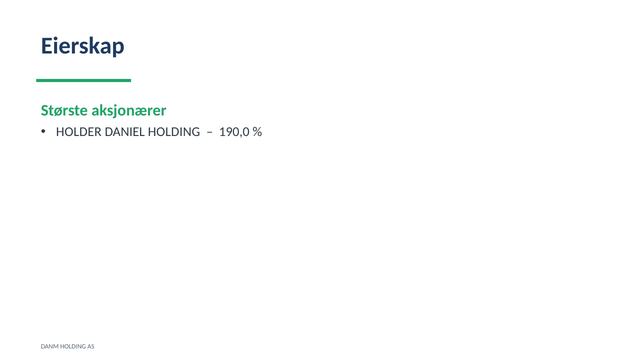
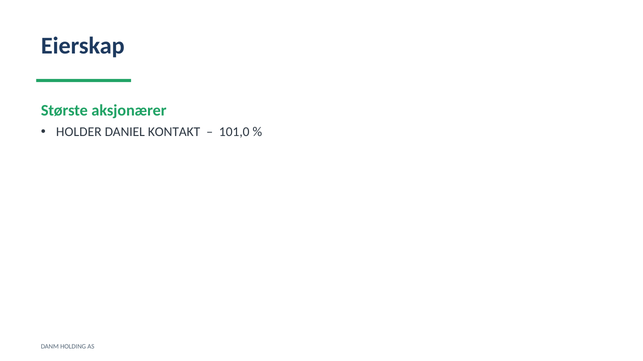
DANIEL HOLDING: HOLDING -> KONTAKT (174, 132)
190,0: 190,0 -> 101,0 (234, 132)
